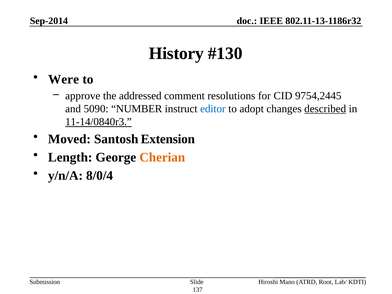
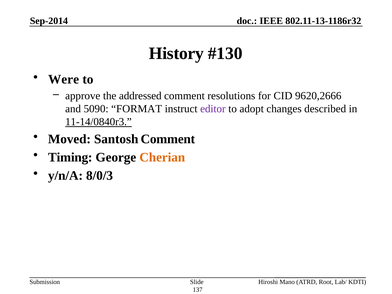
9754,2445: 9754,2445 -> 9620,2666 (318, 96)
NUMBER: NUMBER -> FORMAT (137, 109)
editor colour: blue -> purple (213, 109)
described underline: present -> none (325, 109)
Santosh Extension: Extension -> Comment (168, 139)
Length: Length -> Timing (70, 157)
8/0/4: 8/0/4 -> 8/0/3 (100, 176)
